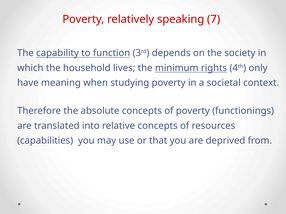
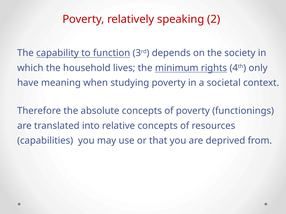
7: 7 -> 2 (214, 19)
